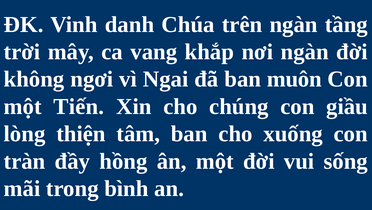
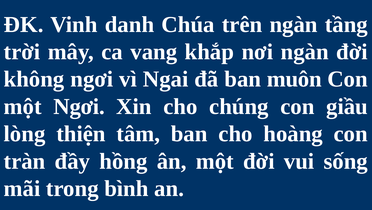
một Tiến: Tiến -> Ngơi (79, 106)
xuống: xuống -> hoàng (293, 133)
